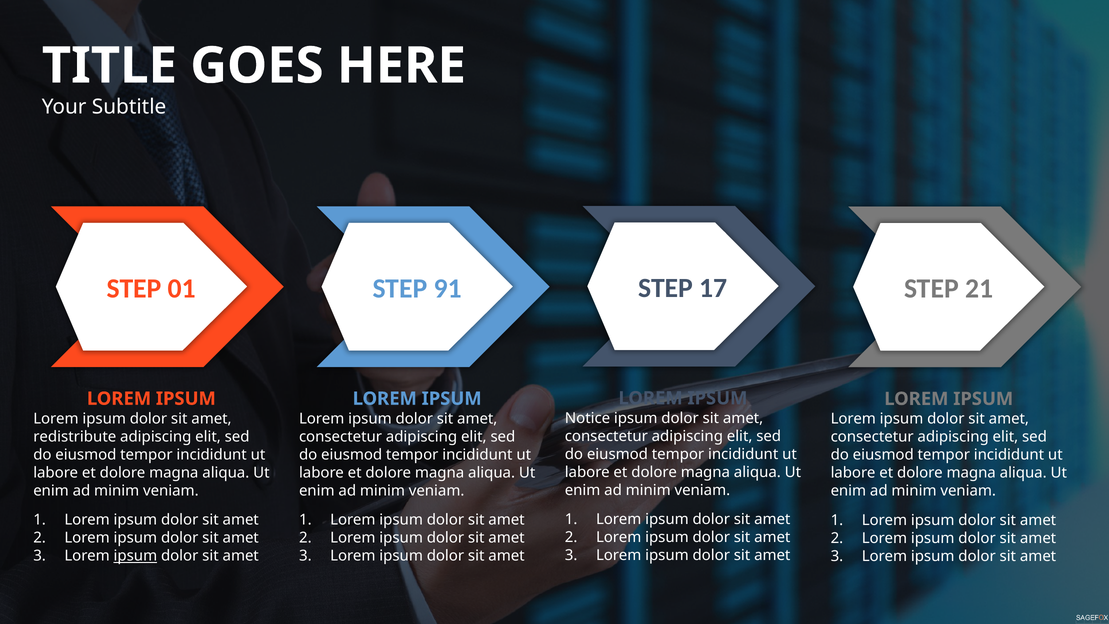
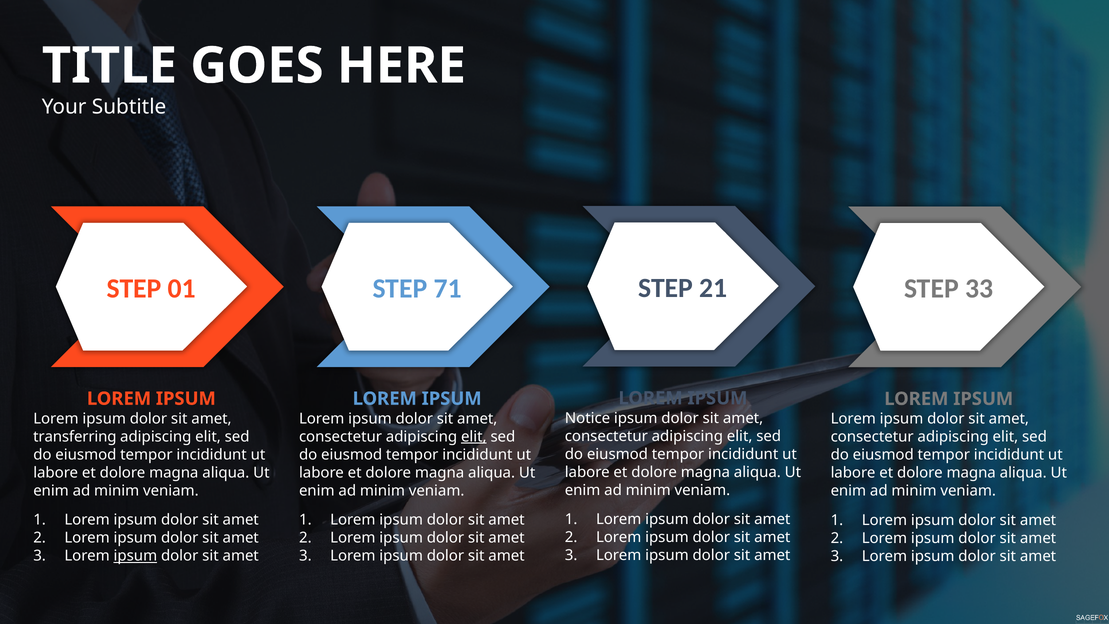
17: 17 -> 21 (713, 288)
91: 91 -> 71 (448, 289)
21: 21 -> 33 (979, 289)
redistribute: redistribute -> transferring (75, 436)
elit underline: none -> present (474, 436)
